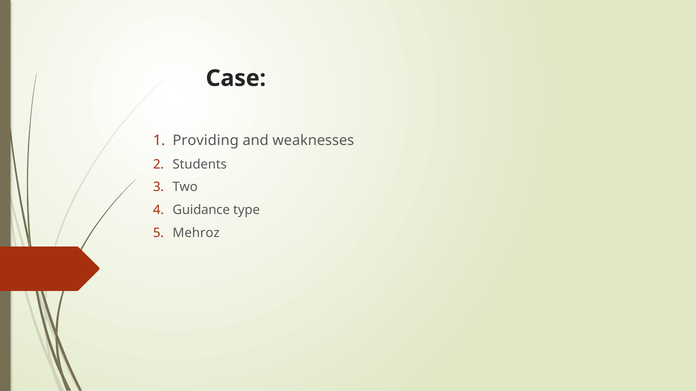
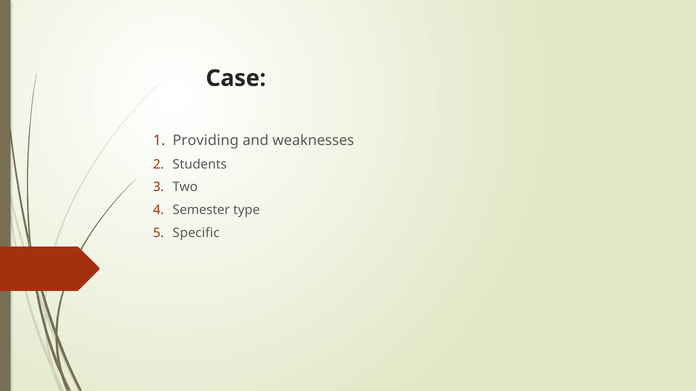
Guidance: Guidance -> Semester (201, 210)
Mehroz: Mehroz -> Specific (196, 233)
